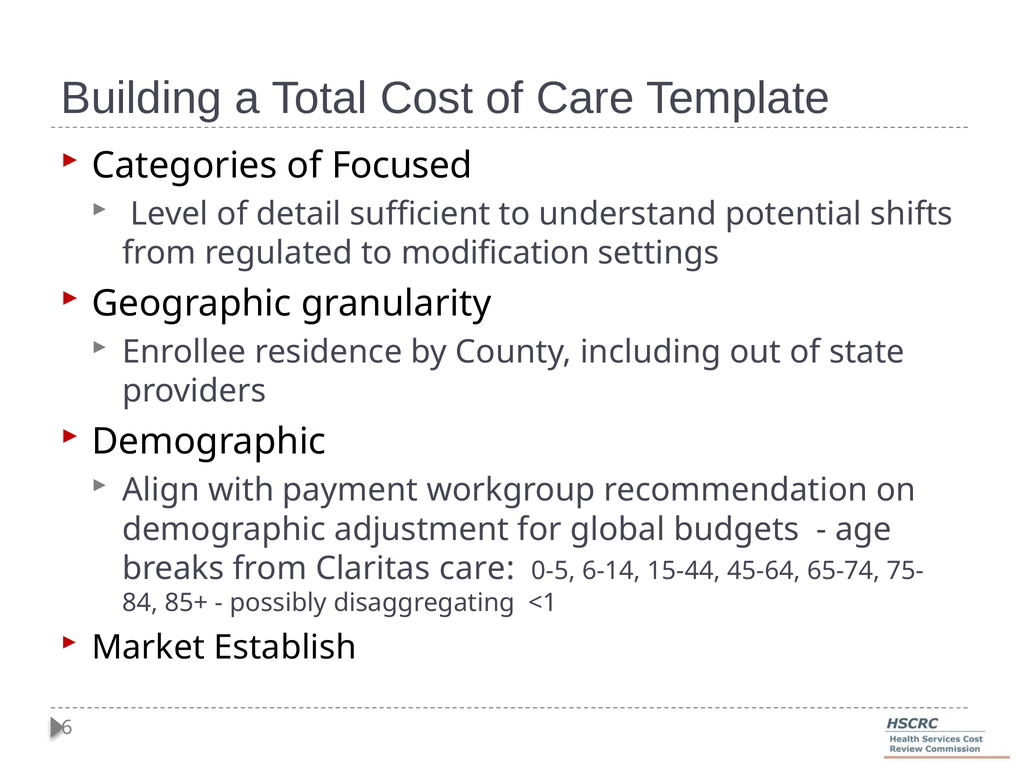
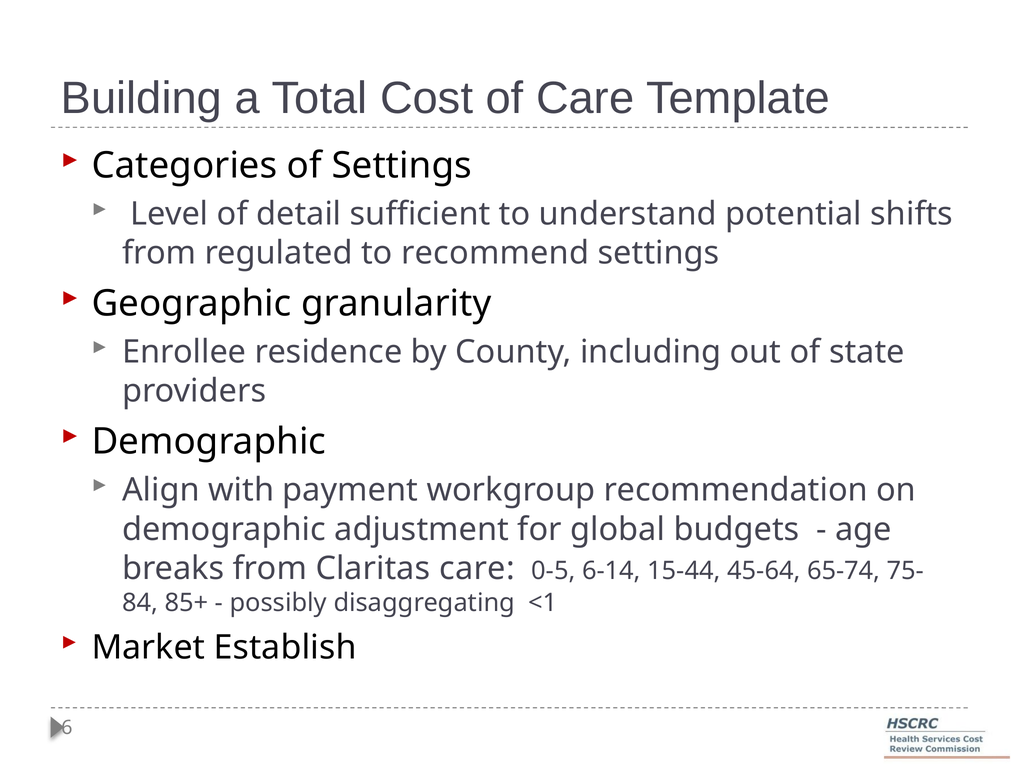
of Focused: Focused -> Settings (402, 166)
modification: modification -> recommend (495, 253)
